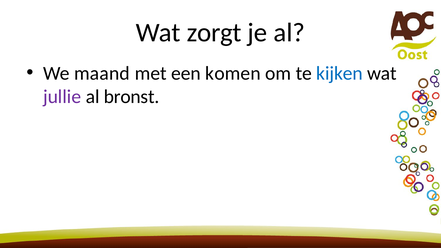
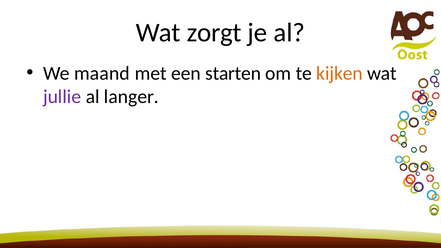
komen: komen -> starten (233, 73)
kijken colour: blue -> orange (339, 73)
bronst: bronst -> langer (131, 97)
